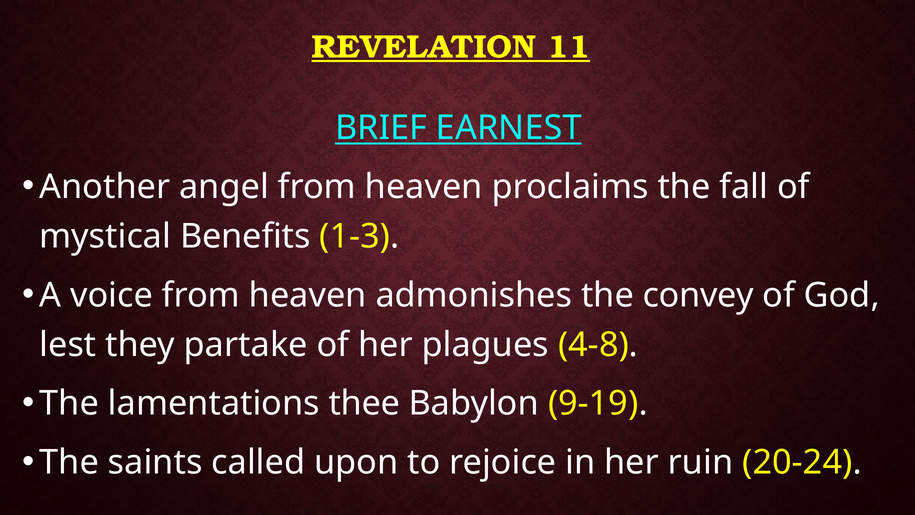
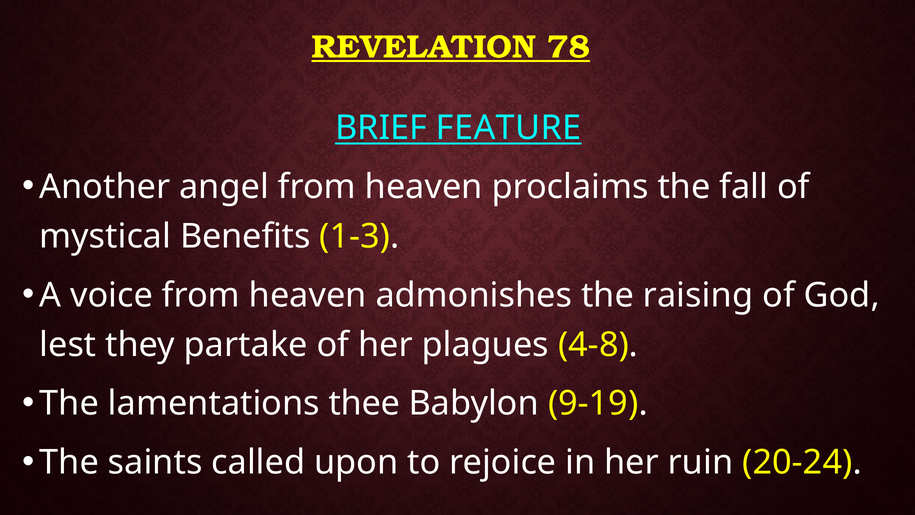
11: 11 -> 78 (569, 47)
EARNEST: EARNEST -> FEATURE (509, 128)
convey: convey -> raising (698, 295)
